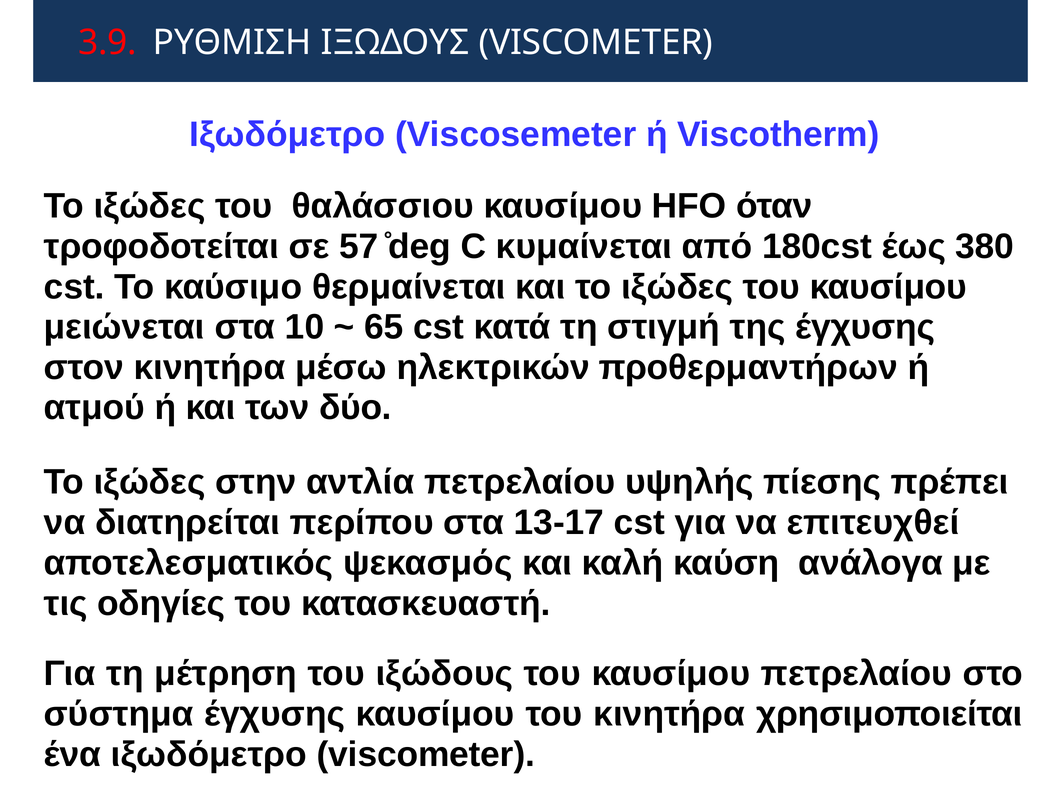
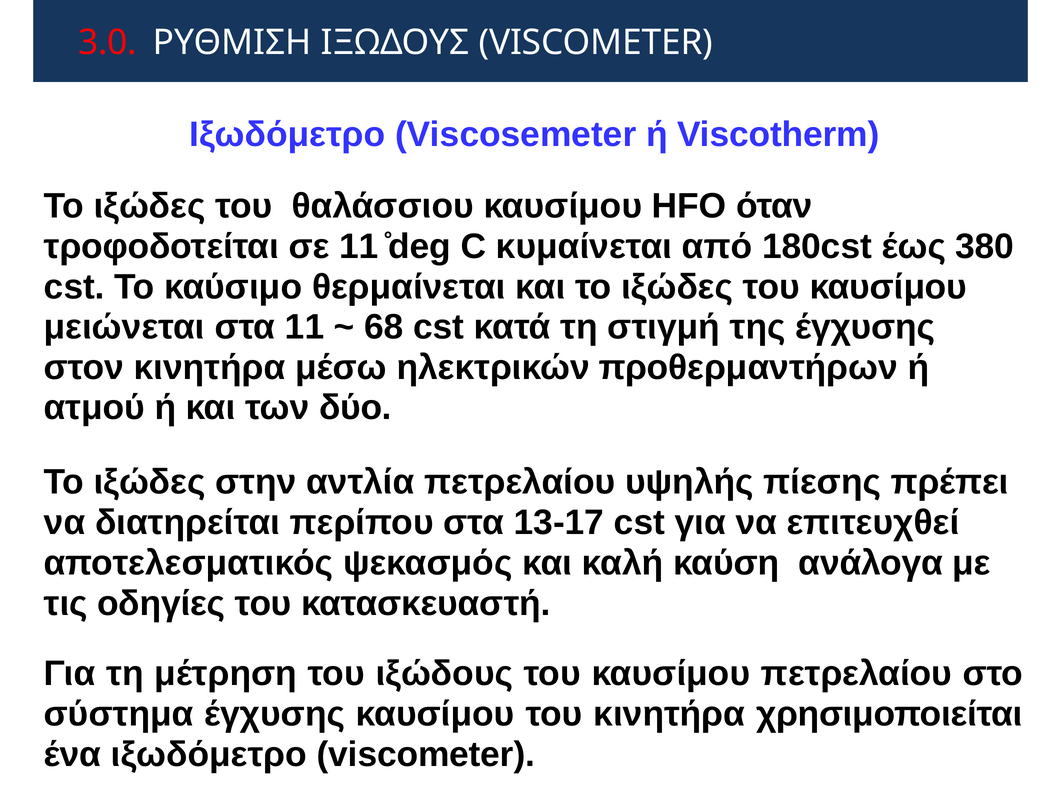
3.9: 3.9 -> 3.0 (108, 43)
σε 57: 57 -> 11 (359, 246)
στα 10: 10 -> 11 (305, 327)
65: 65 -> 68 (384, 327)
